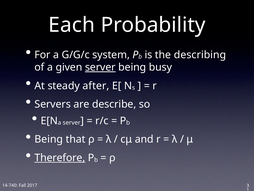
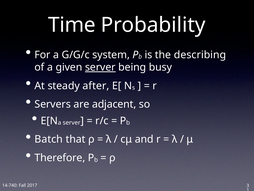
Each: Each -> Time (72, 25)
describe: describe -> adjacent (114, 104)
Being: Being -> Batch (49, 139)
Therefore underline: present -> none (60, 157)
